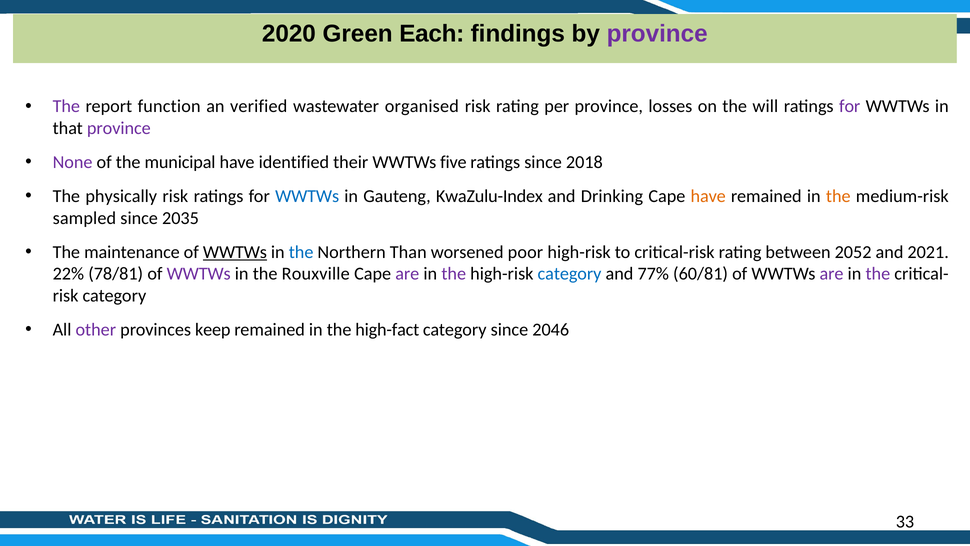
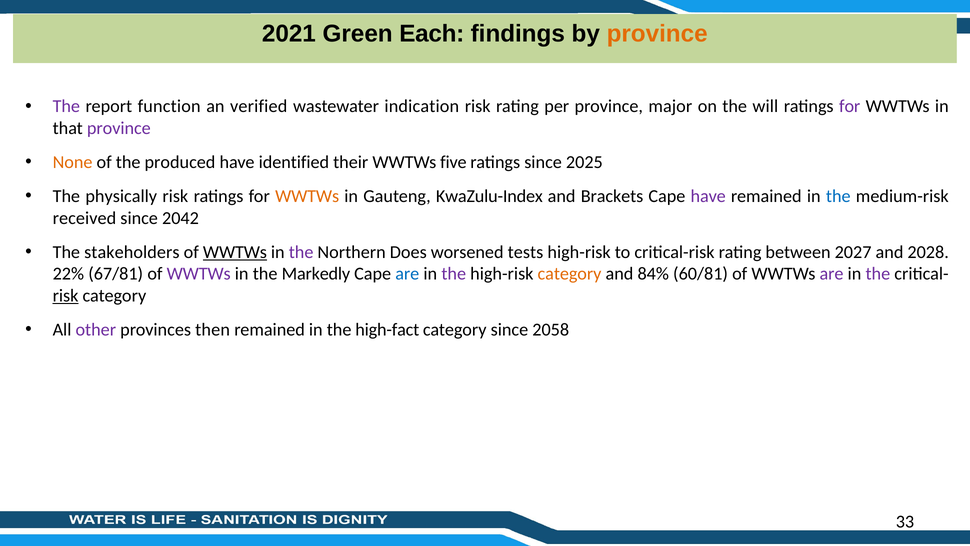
2020: 2020 -> 2021 (289, 34)
province colour: purple -> orange (657, 34)
organised: organised -> indication (422, 106)
losses: losses -> major (670, 106)
None colour: purple -> orange (73, 162)
municipal: municipal -> produced (180, 162)
2018: 2018 -> 2025 (584, 162)
WWTWs colour: blue -> orange (307, 196)
Drinking: Drinking -> Brackets (612, 196)
have colour: orange -> purple (708, 196)
the colour: orange -> blue (838, 196)
sampled: sampled -> received (84, 218)
2035: 2035 -> 2042 (180, 218)
maintenance: maintenance -> stakeholders (132, 252)
the colour: blue -> purple (301, 252)
Than: Than -> Does (408, 252)
poor: poor -> tests (526, 252)
2052: 2052 -> 2027 (853, 252)
2021: 2021 -> 2028 (928, 252)
78/81: 78/81 -> 67/81 (116, 274)
Rouxville: Rouxville -> Markedly (316, 274)
are colour: purple -> blue (407, 274)
category colour: blue -> orange (570, 274)
77%: 77% -> 84% (653, 274)
risk underline: none -> present (66, 296)
keep: keep -> then (213, 329)
2046: 2046 -> 2058 (551, 329)
